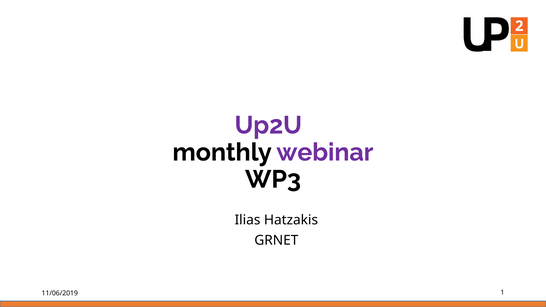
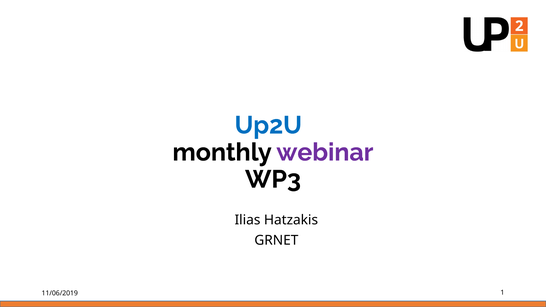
Up2U colour: purple -> blue (268, 125)
